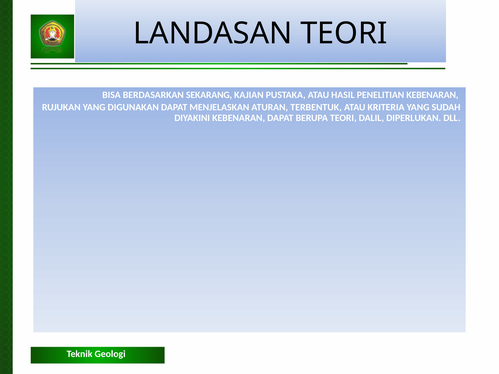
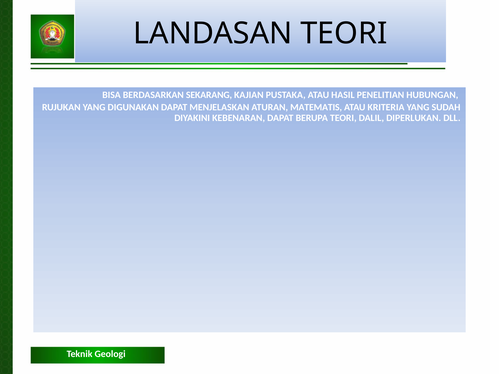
PENELITIAN KEBENARAN: KEBENARAN -> HUBUNGAN (432, 95)
TERBENTUK: TERBENTUK -> MATEMATIS (316, 107)
